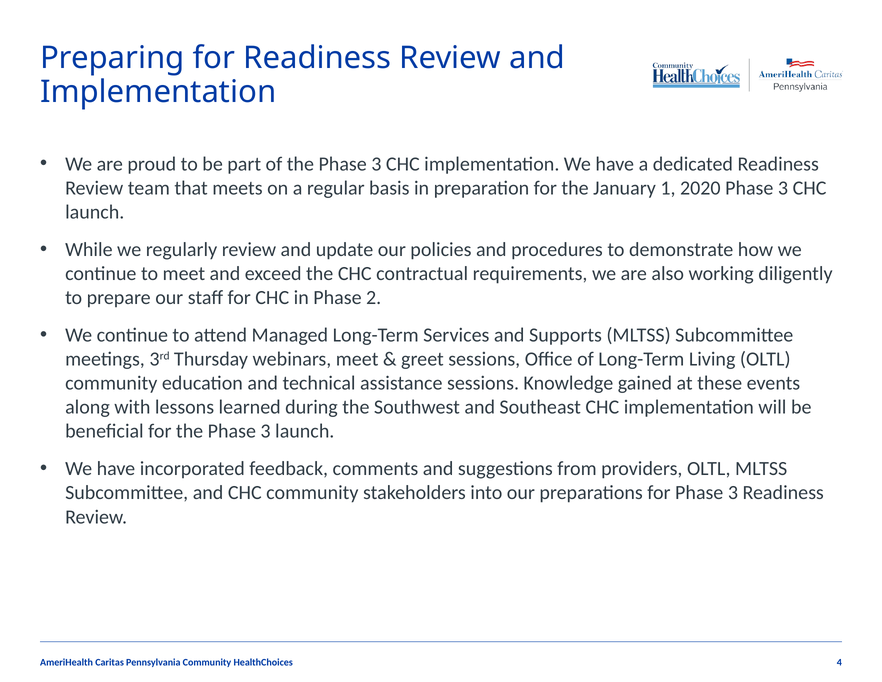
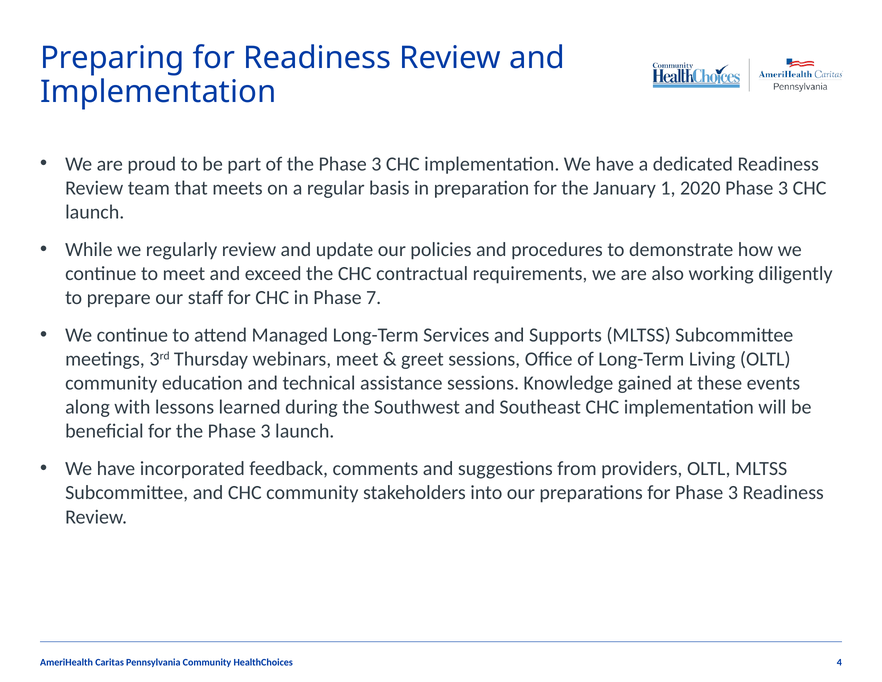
2: 2 -> 7 (374, 297)
